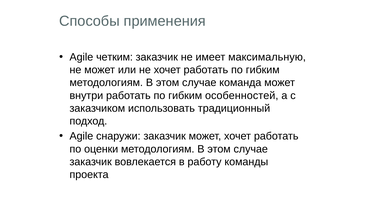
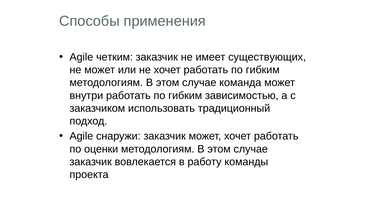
максимальную: максимальную -> существующих (267, 57)
особенностей: особенностей -> зависимостью (242, 95)
